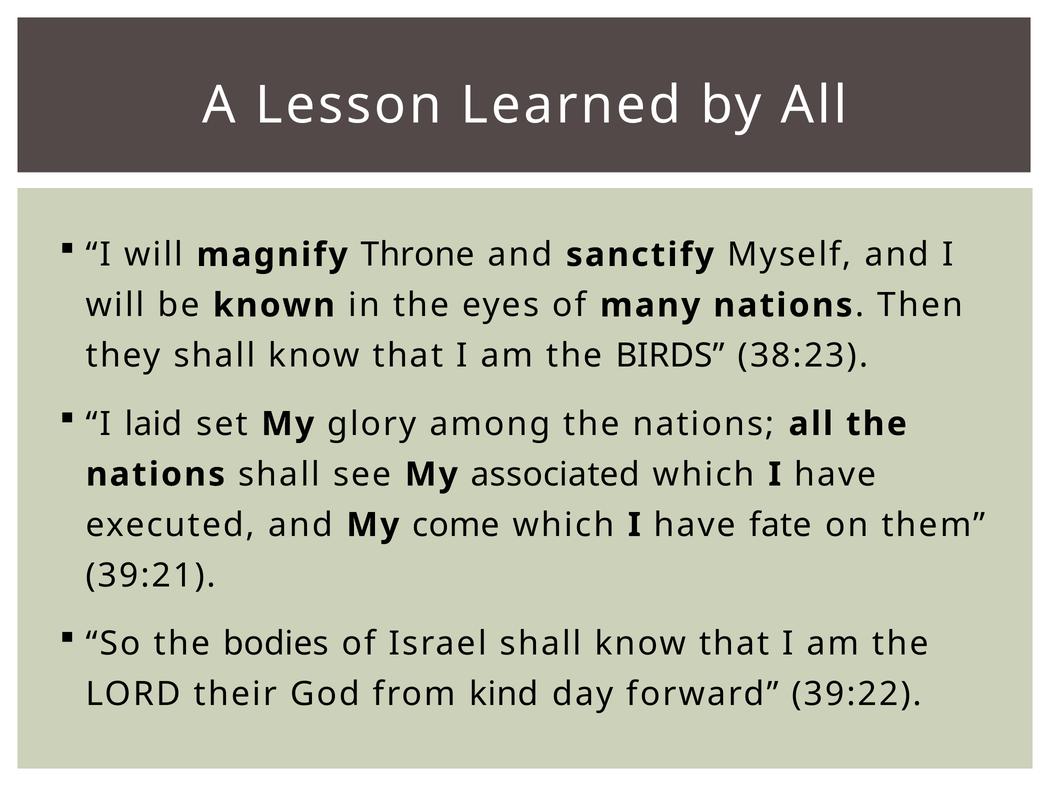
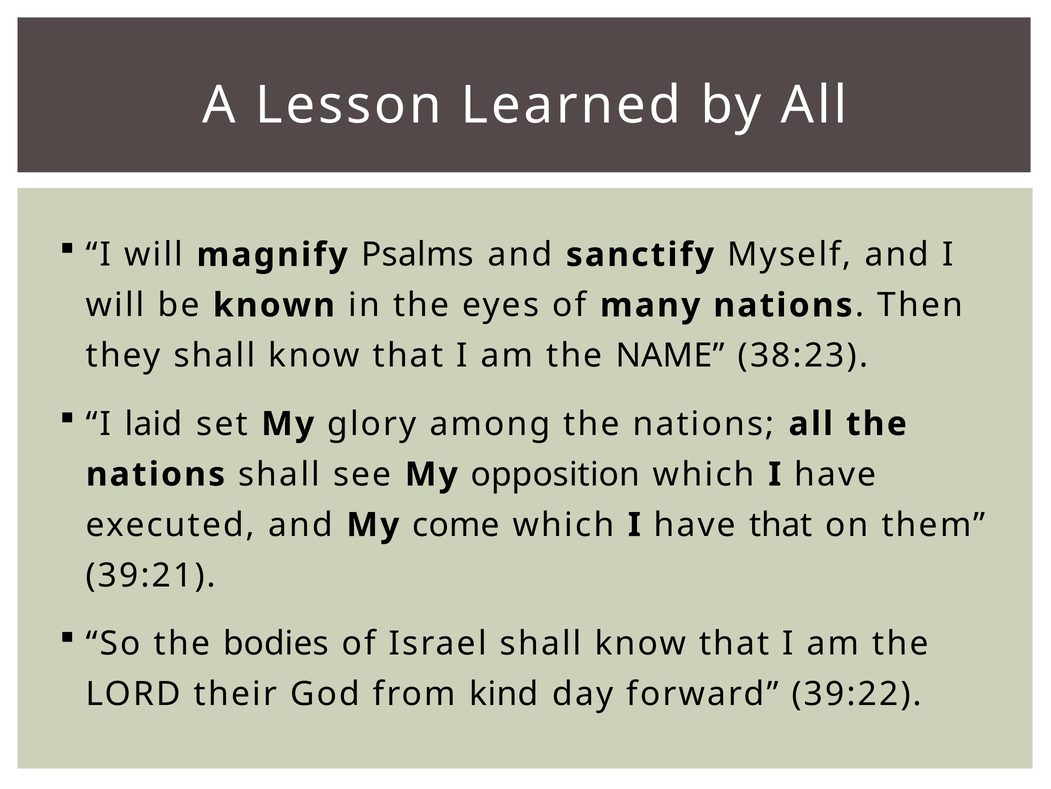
Throne: Throne -> Psalms (418, 255)
BIRDS: BIRDS -> NAME (670, 356)
associated: associated -> opposition (555, 474)
have fate: fate -> that (781, 525)
